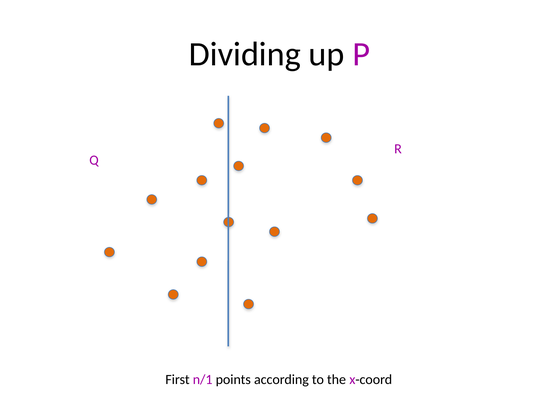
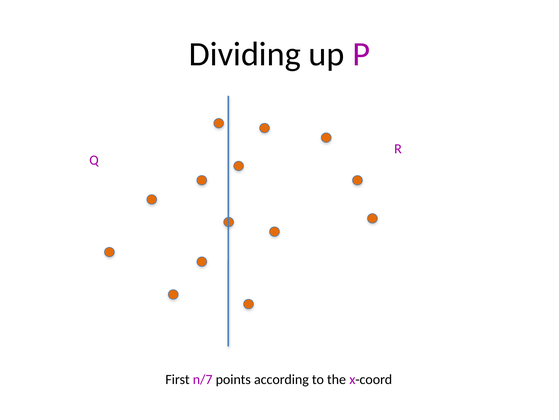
n/1: n/1 -> n/7 (203, 379)
